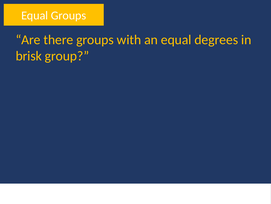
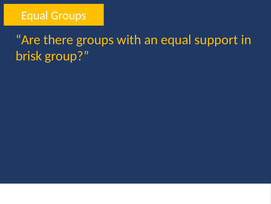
degrees: degrees -> support (216, 40)
